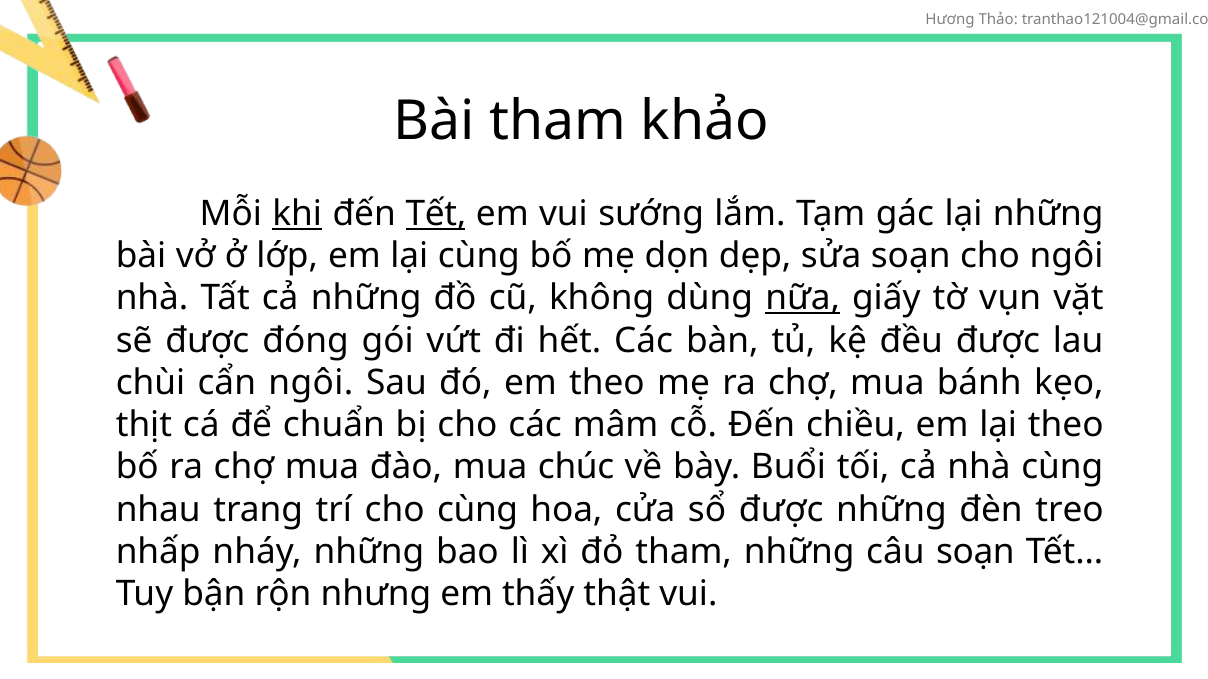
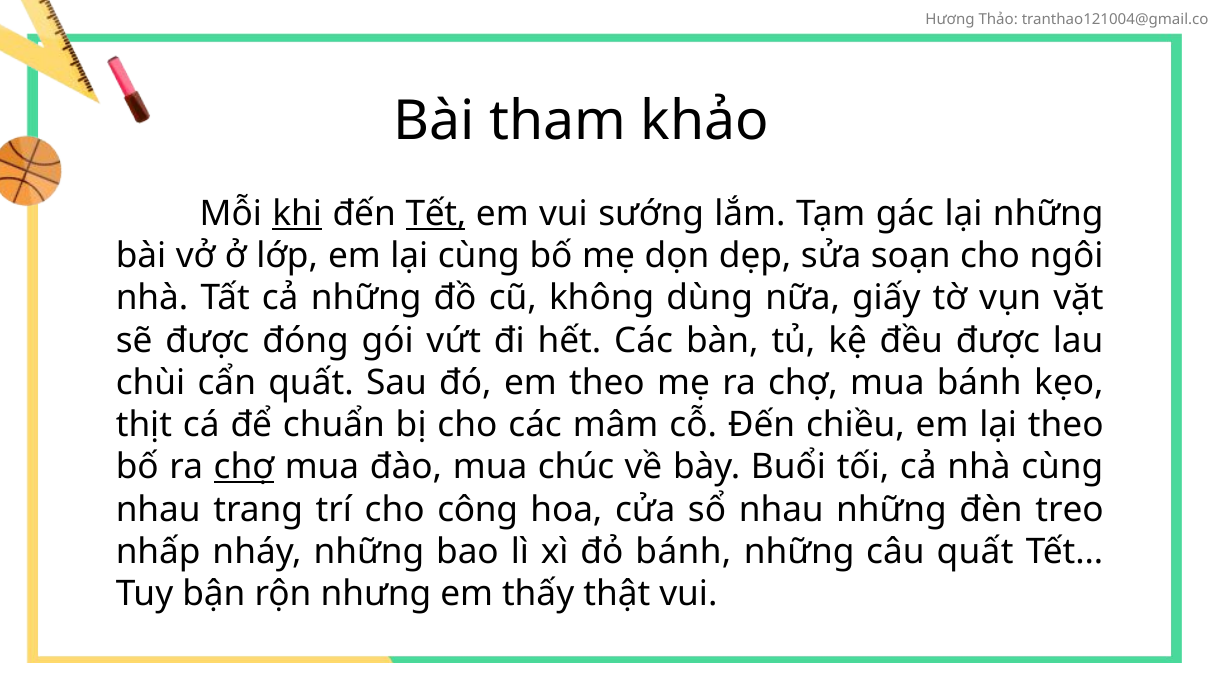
nữa underline: present -> none (803, 298)
cẩn ngôi: ngôi -> quất (311, 383)
chợ underline: none -> present (244, 468)
cho cùng: cùng -> công (478, 510)
sổ được: được -> nhau (781, 510)
đỏ tham: tham -> bánh (683, 552)
câu soạn: soạn -> quất (975, 552)
